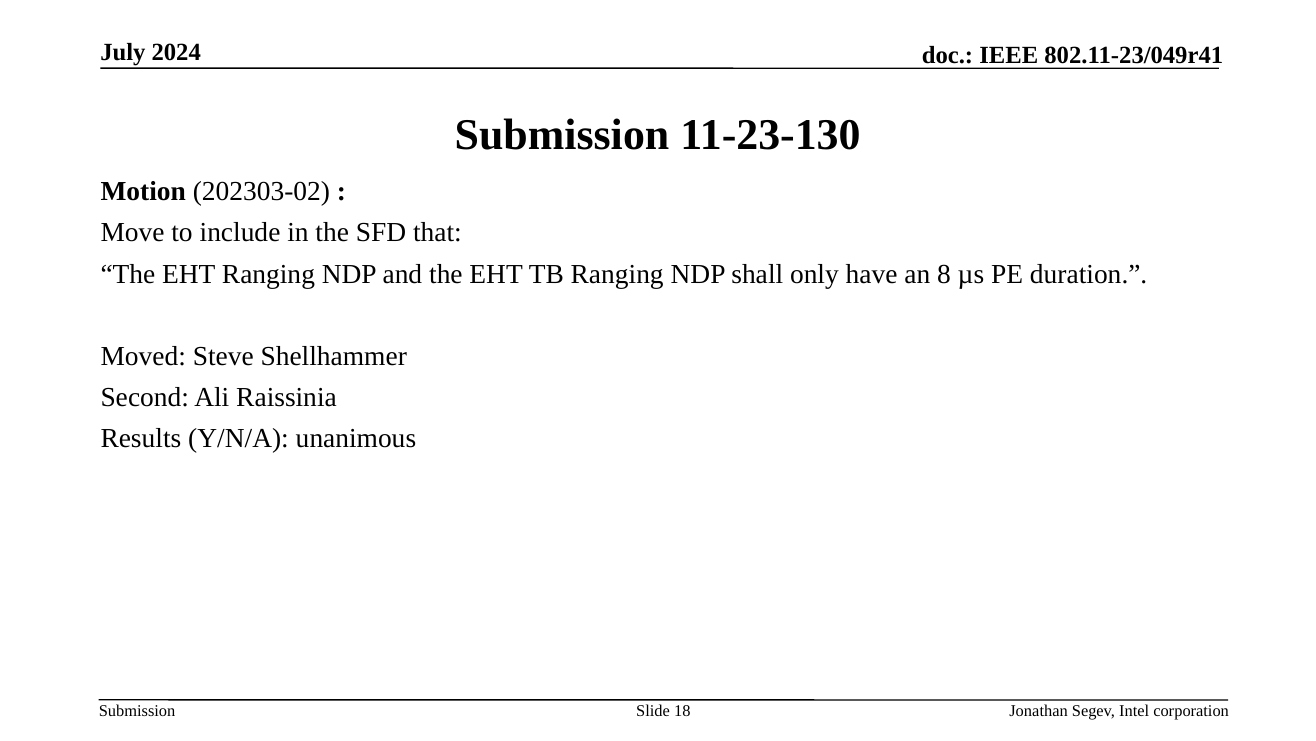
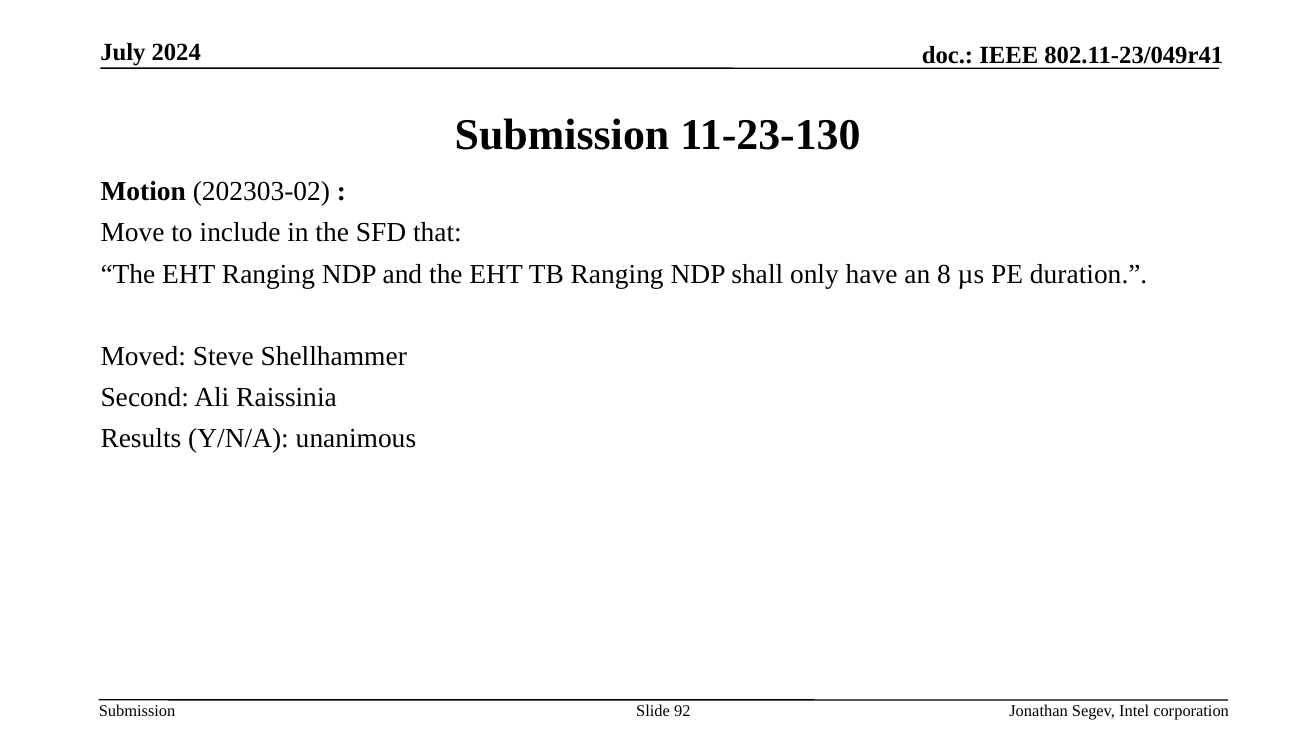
18: 18 -> 92 (682, 710)
